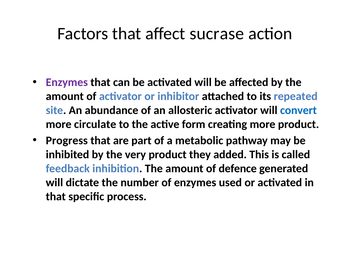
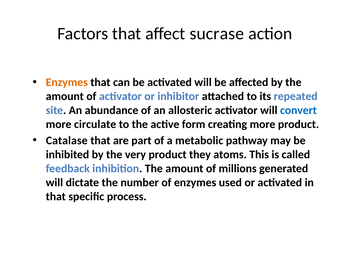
Enzymes colour: purple -> orange (67, 82)
Progress: Progress -> Catalase (67, 141)
added: added -> atoms (230, 155)
defence: defence -> millions (238, 169)
